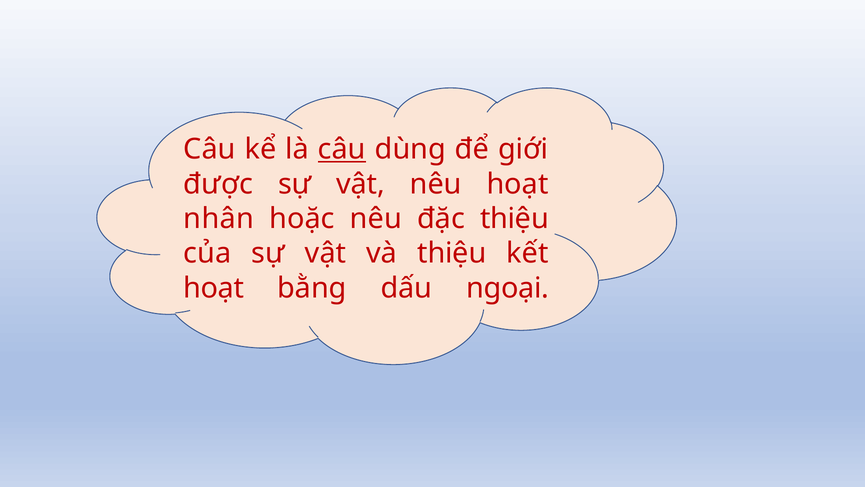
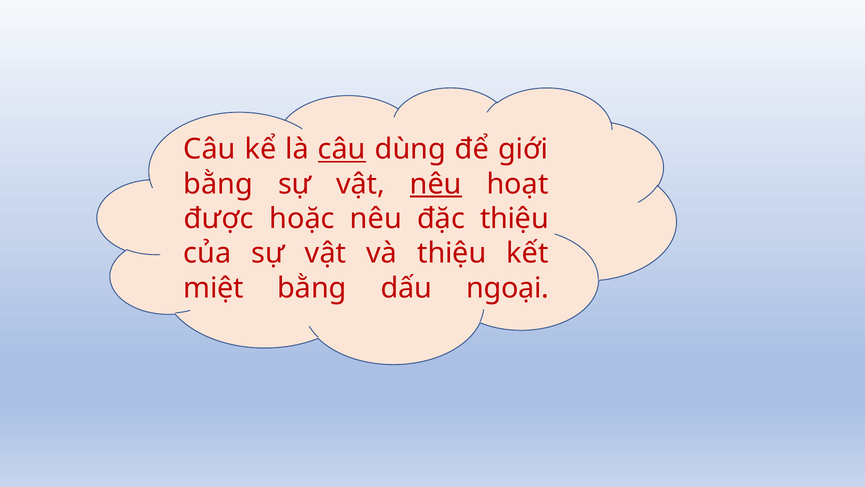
được: được -> bằng (218, 184)
nêu underline: none -> present (436, 184)
nhân: nhân -> được (219, 219)
hoạt: hoạt -> miệt (214, 288)
